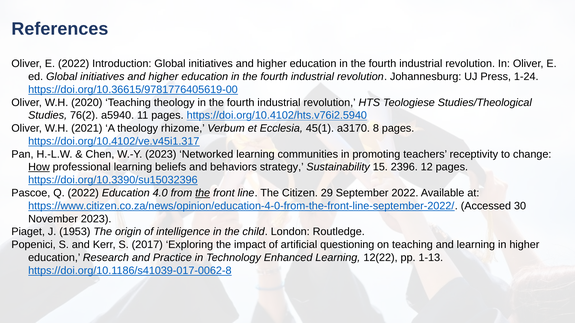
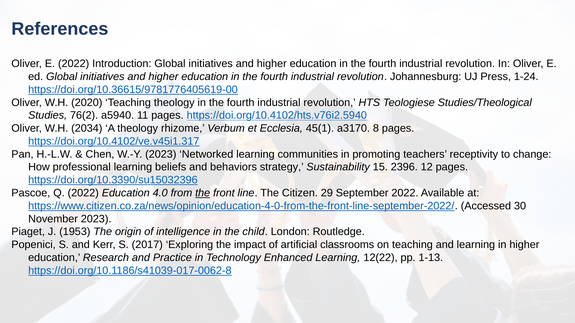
2021: 2021 -> 2034 (87, 129)
How underline: present -> none (39, 167)
questioning: questioning -> classrooms (347, 245)
